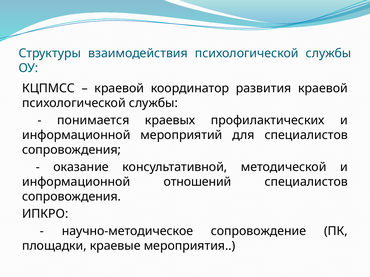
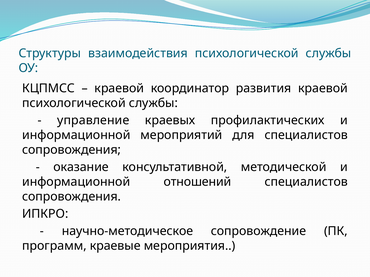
понимается: понимается -> управление (93, 120)
площадки: площадки -> программ (54, 246)
